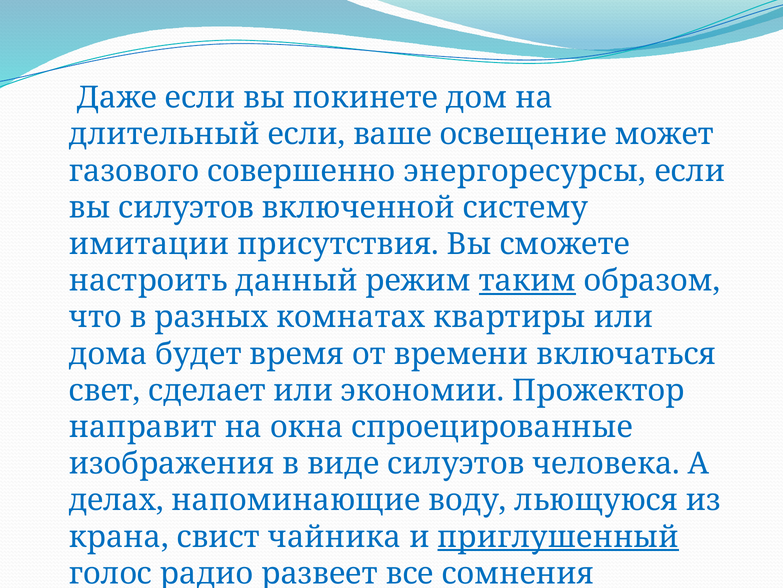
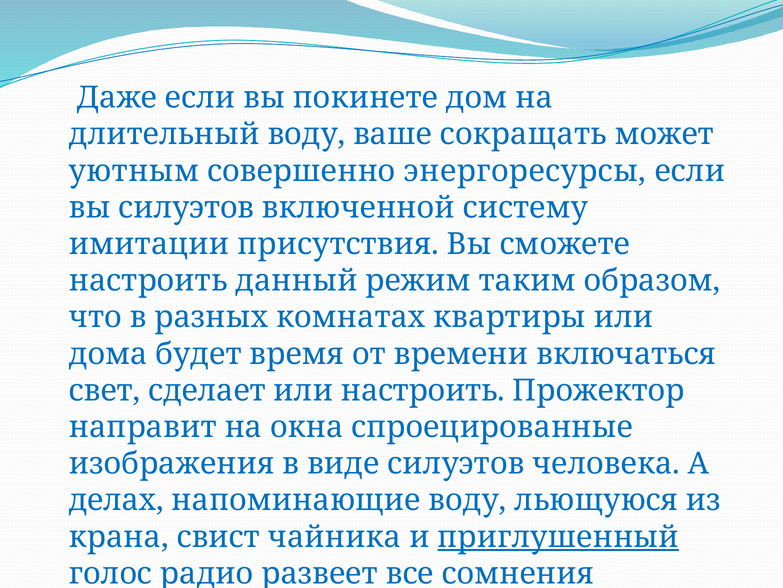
длительный если: если -> воду (307, 134)
освещение: освещение -> сокращать (523, 134)
газового: газового -> уютным (134, 171)
таким underline: present -> none (527, 280)
или экономии: экономии -> настроить (423, 390)
